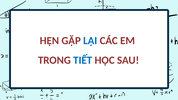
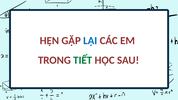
TIẾT colour: blue -> green (83, 60)
